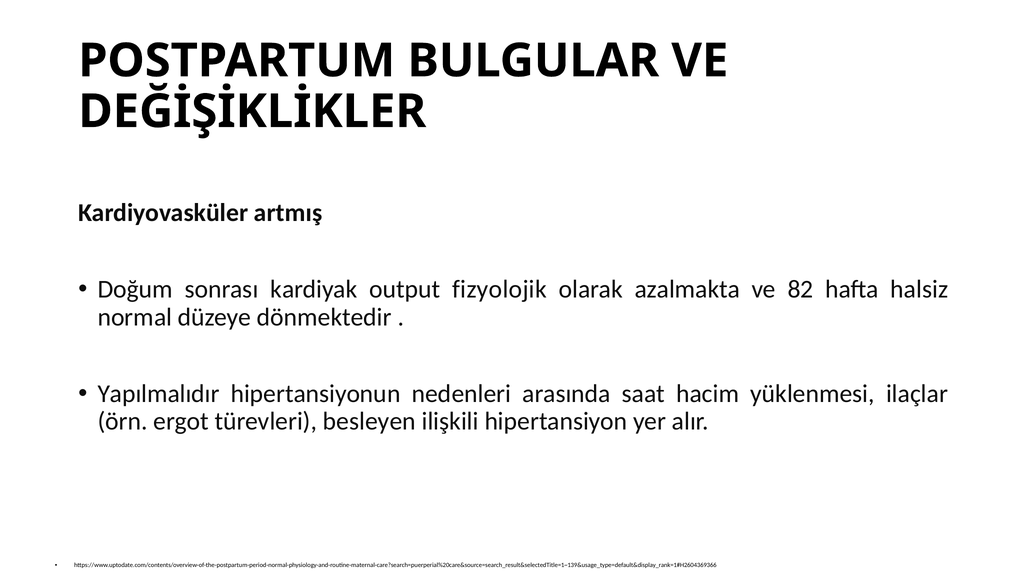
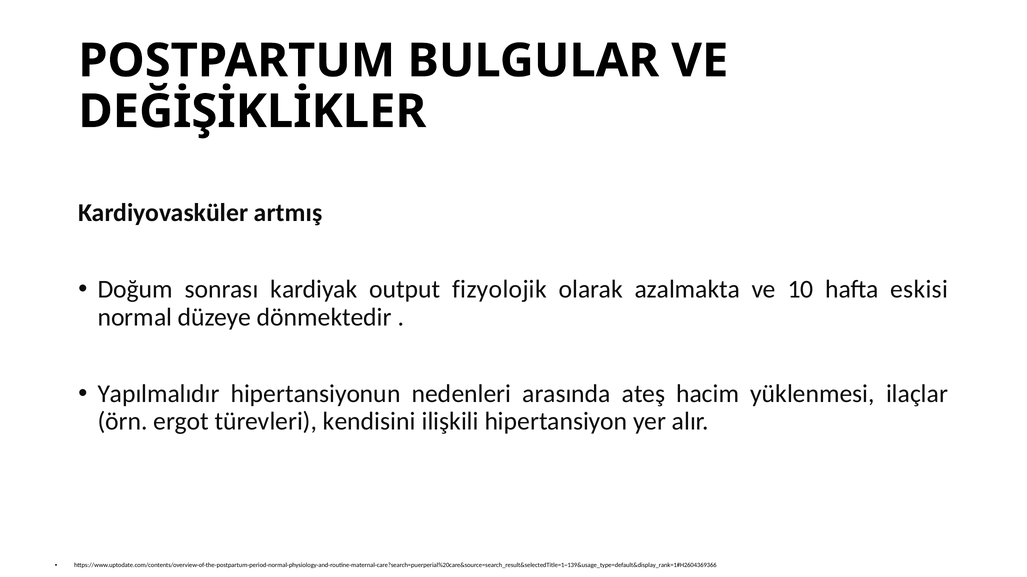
82: 82 -> 10 (800, 290)
halsiz: halsiz -> eskisi (919, 290)
saat: saat -> ateş (643, 394)
besleyen: besleyen -> kendisini (369, 422)
